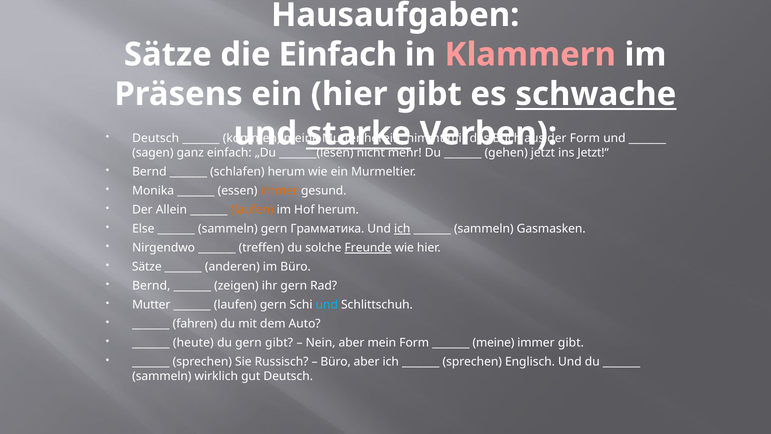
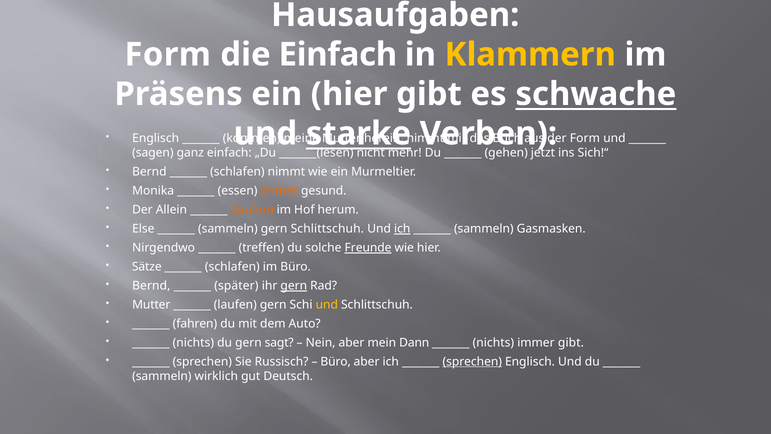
Sätze: Sätze -> Form (168, 54)
Klammern colour: pink -> yellow (530, 54)
Deutsch: Deutsch -> Englisch (156, 138)
Jetzt!“: Jetzt!“ -> Sich!“ (593, 153)
schlafen herum: herum -> nimmt (286, 172)
gern Грамматика: Грамматика -> Schlittschuh (327, 229)
anderen: anderen -> schlafen (232, 267)
zeigen: zeigen -> später (236, 286)
gern underline: none -> present (294, 286)
und colour: light blue -> yellow (327, 305)
heute: heute -> nichts (193, 342)
gern gibt: gibt -> sagt (279, 342)
mein Form: Form -> Dann (414, 342)
meine: meine -> nichts (493, 342)
sprechen underline: none -> present (472, 361)
